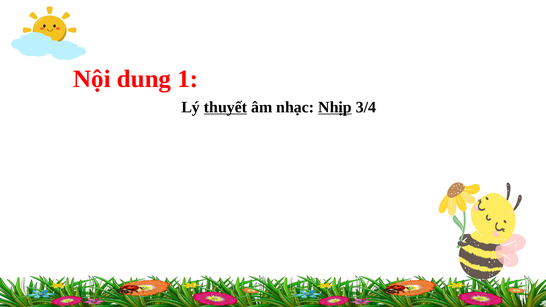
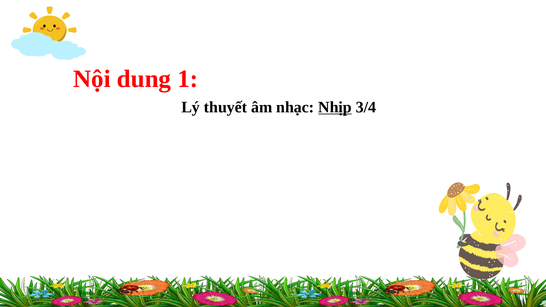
thuyết underline: present -> none (226, 107)
